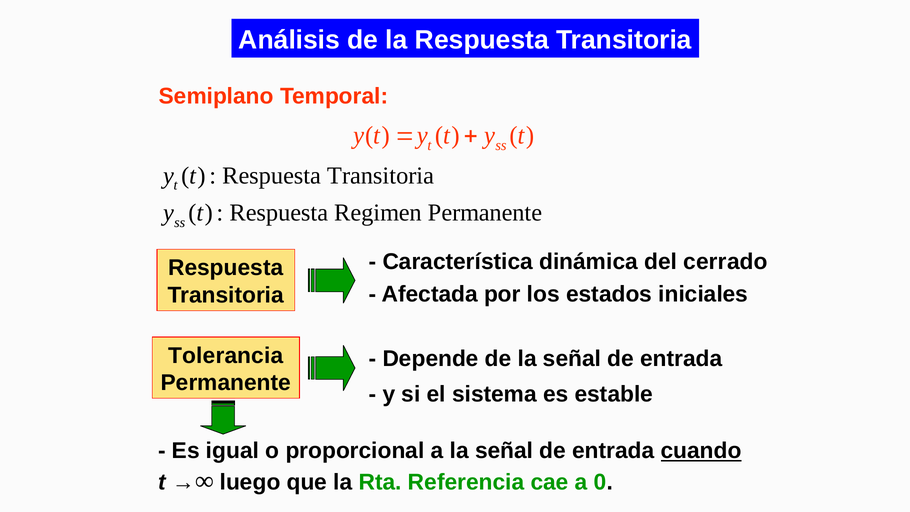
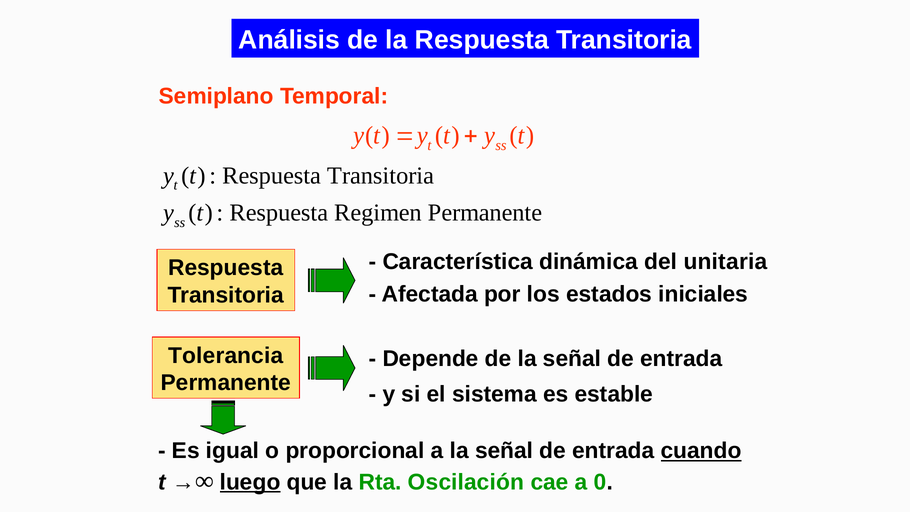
cerrado: cerrado -> unitaria (726, 261)
luego underline: none -> present (250, 482)
Referencia: Referencia -> Oscilación (466, 482)
